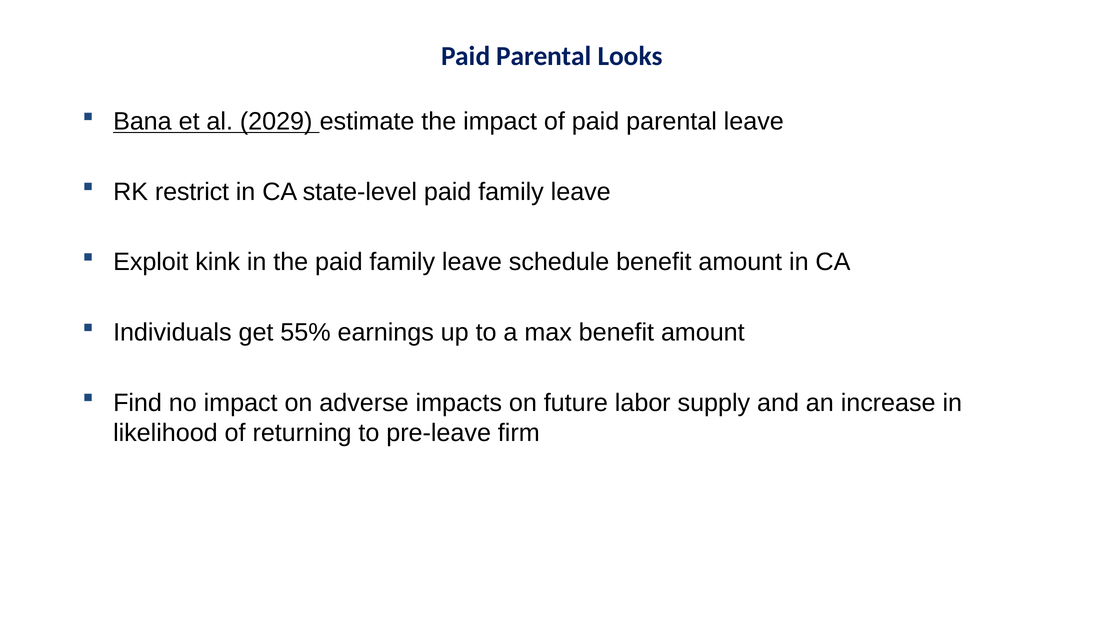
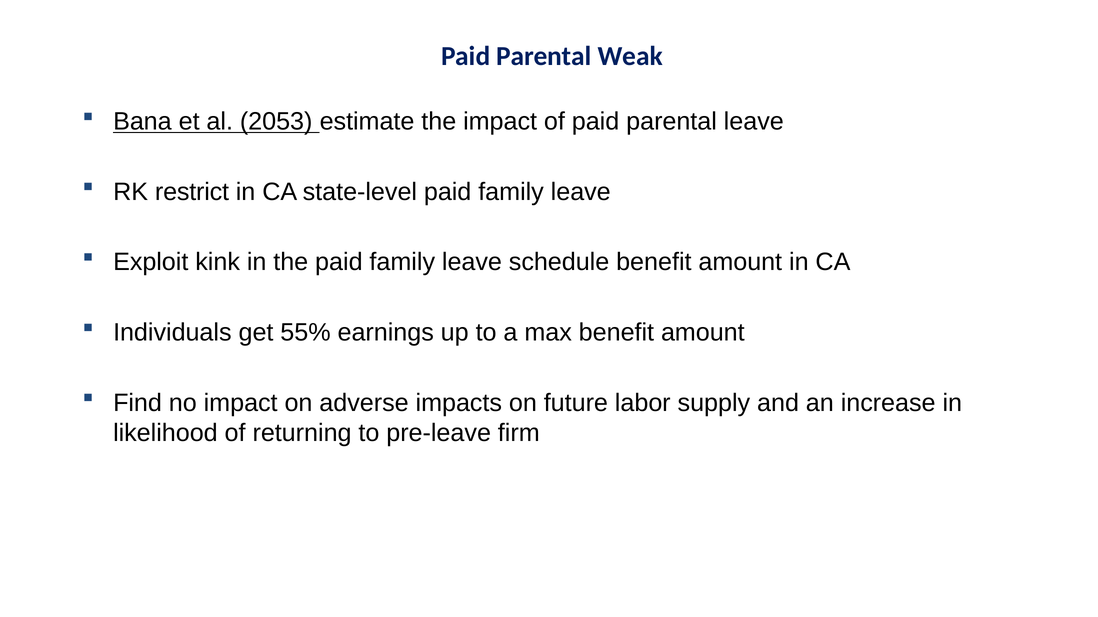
Looks: Looks -> Weak (630, 56)
2029: 2029 -> 2053 (276, 122)
